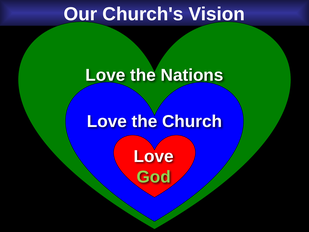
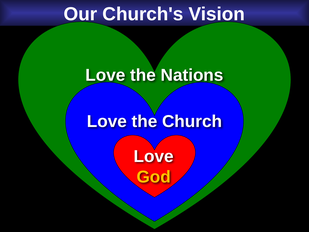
God colour: light green -> yellow (154, 177)
